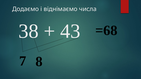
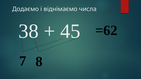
43: 43 -> 45 (70, 31)
=68: =68 -> =62 (106, 31)
